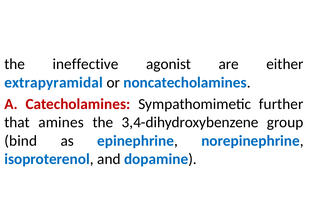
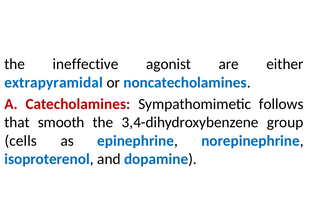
further: further -> follows (281, 104)
amines: amines -> smooth (61, 122)
bind: bind -> cells (21, 140)
